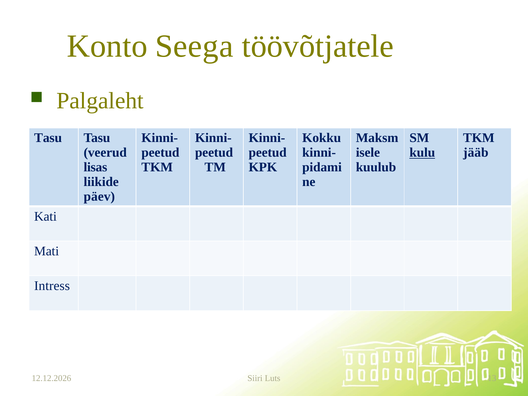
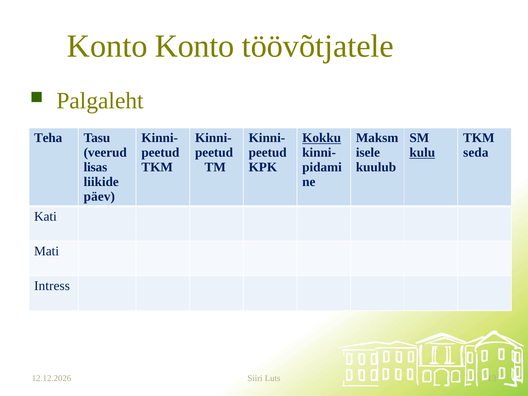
Konto Seega: Seega -> Konto (195, 46)
Tasu: Tasu -> Teha (48, 138)
Kokku underline: none -> present (322, 138)
jääb: jääb -> seda (476, 153)
